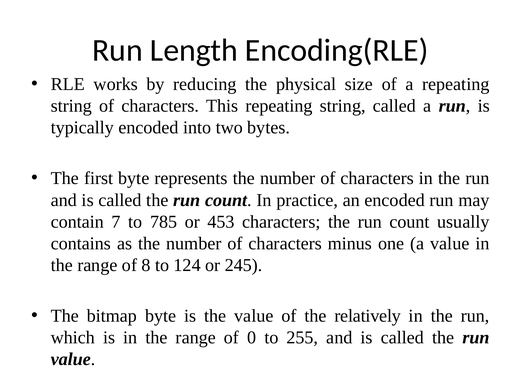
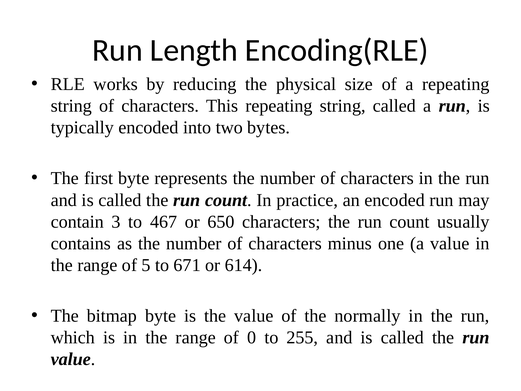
7: 7 -> 3 (116, 222)
785: 785 -> 467 (164, 222)
453: 453 -> 650 (221, 222)
8: 8 -> 5 (146, 265)
124: 124 -> 671 (187, 265)
245: 245 -> 614 (244, 265)
relatively: relatively -> normally (368, 316)
